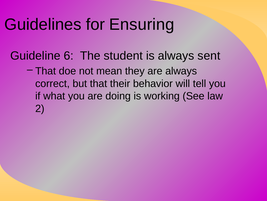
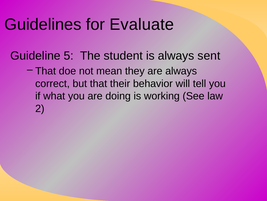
Ensuring: Ensuring -> Evaluate (142, 24)
6: 6 -> 5 (69, 55)
